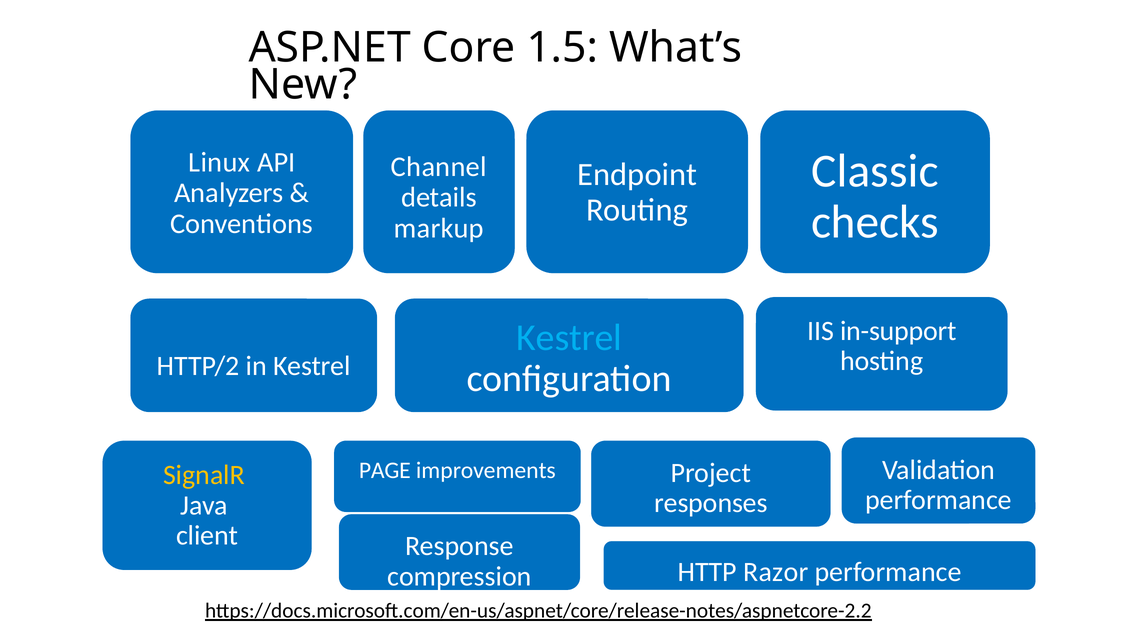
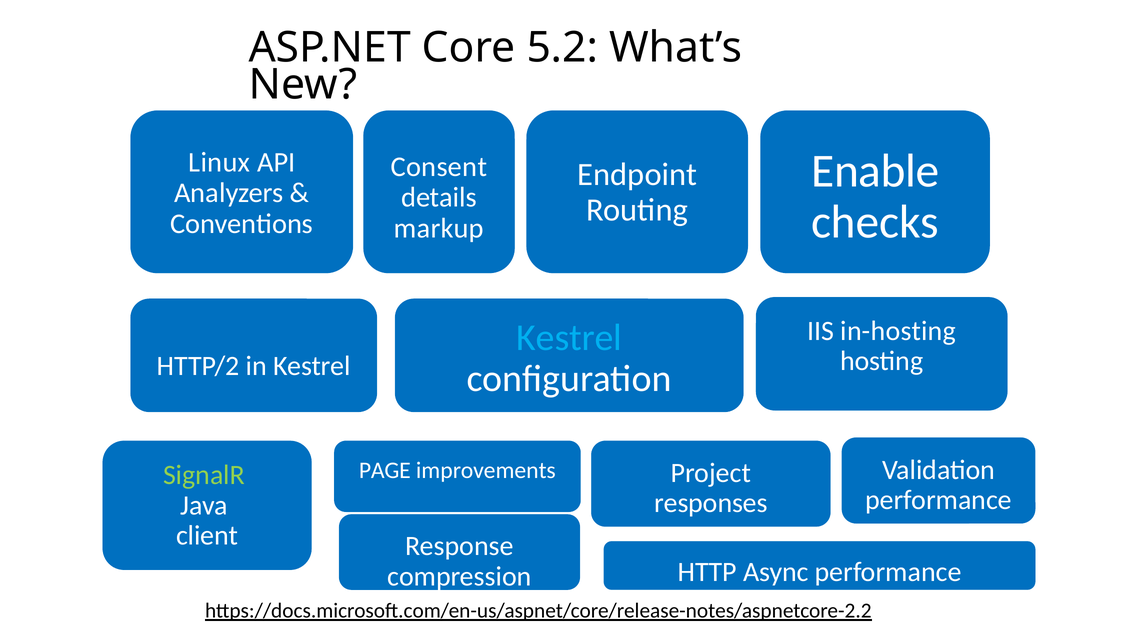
1.5: 1.5 -> 5.2 (562, 48)
Classic: Classic -> Enable (875, 171)
Channel: Channel -> Consent (439, 167)
in-support: in-support -> in-hosting (898, 331)
SignalR colour: yellow -> light green (204, 475)
Razor: Razor -> Async (776, 572)
